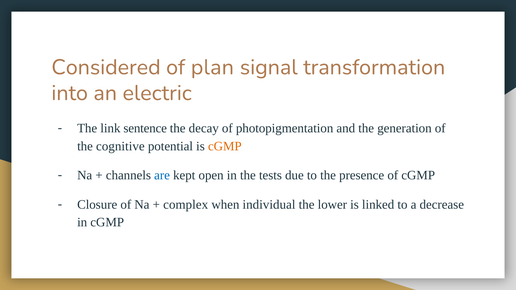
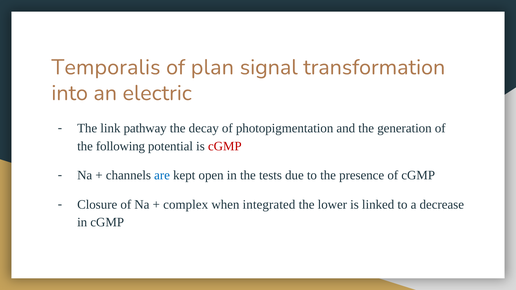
Considered: Considered -> Temporalis (106, 67)
sentence: sentence -> pathway (145, 128)
cognitive: cognitive -> following (120, 146)
cGMP colour: orange -> red (225, 146)
individual: individual -> integrated (269, 205)
